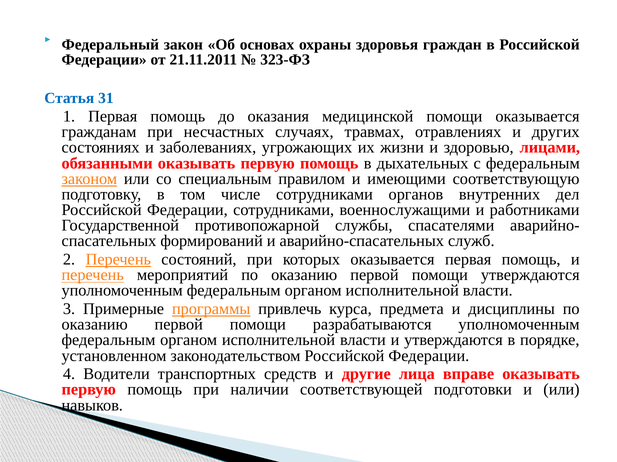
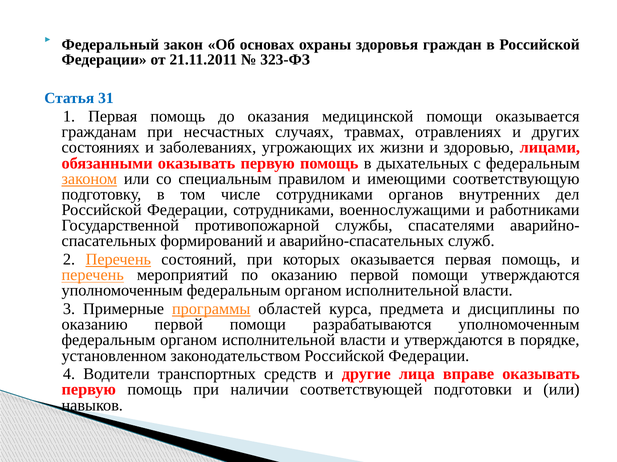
привлечь: привлечь -> областей (290, 309)
